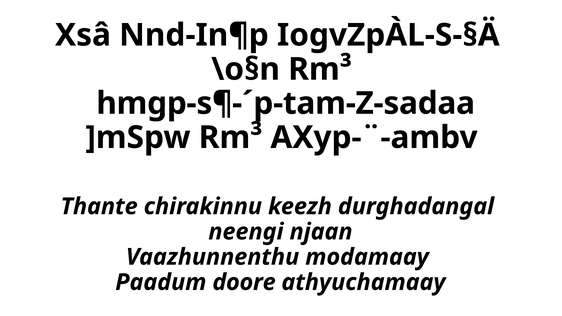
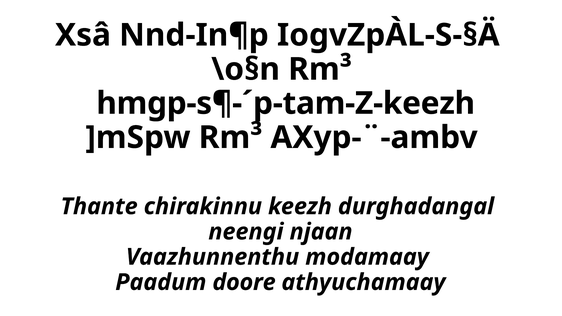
hmgp-s¶-´p-tam-Z-sadaa: hmgp-s¶-´p-tam-Z-sadaa -> hmgp-s¶-´p-tam-Z-keezh (286, 103)
